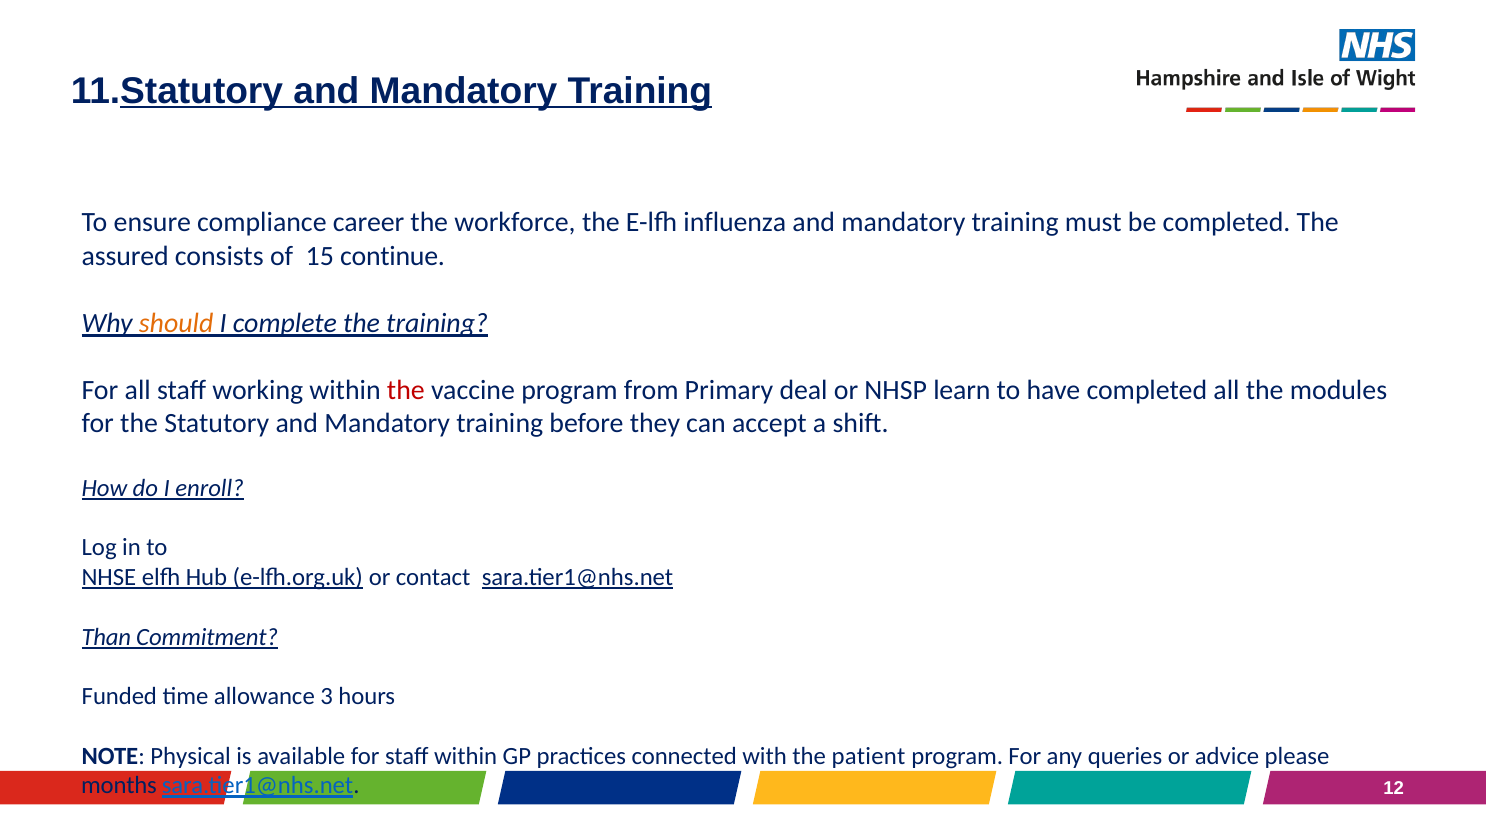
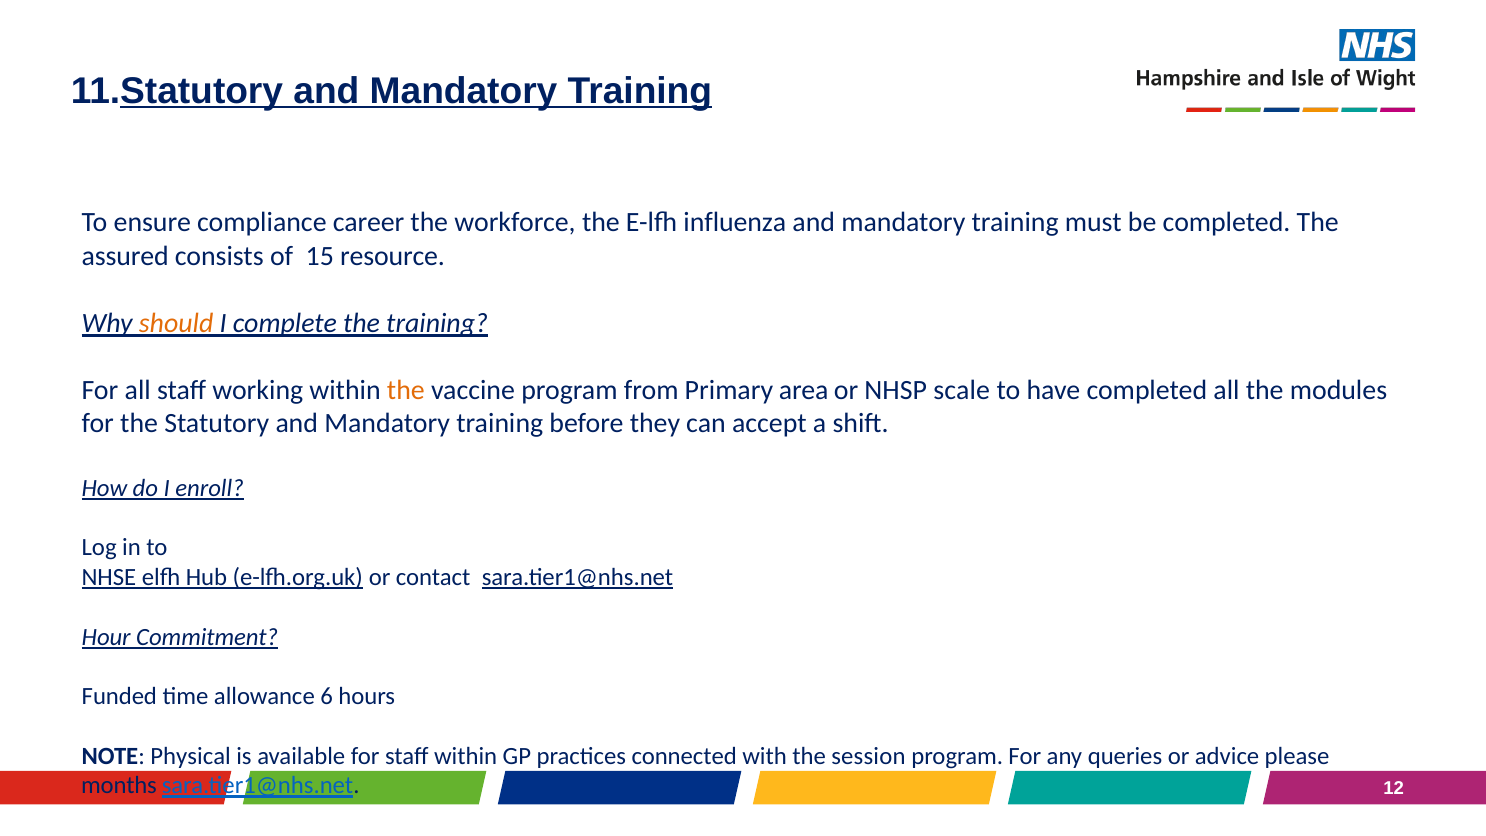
continue: continue -> resource (392, 256)
the colour: red -> orange (406, 390)
deal: deal -> area (804, 390)
learn: learn -> scale (962, 390)
Than: Than -> Hour (106, 637)
3: 3 -> 6 (327, 697)
patient: patient -> session (868, 756)
